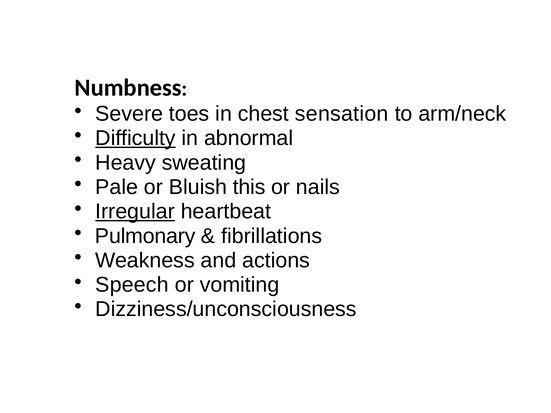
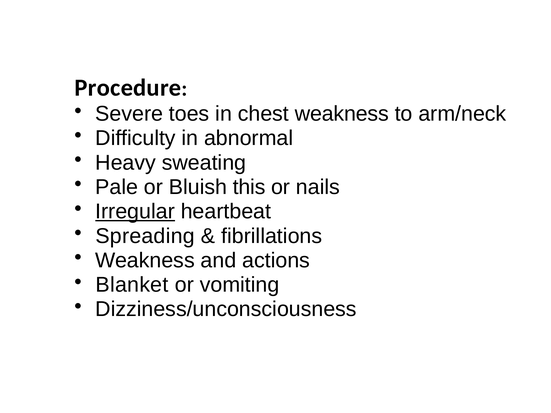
Numbness: Numbness -> Procedure (128, 88)
chest sensation: sensation -> weakness (342, 114)
Difficulty underline: present -> none (135, 138)
Pulmonary: Pulmonary -> Spreading (145, 236)
Speech: Speech -> Blanket (132, 285)
